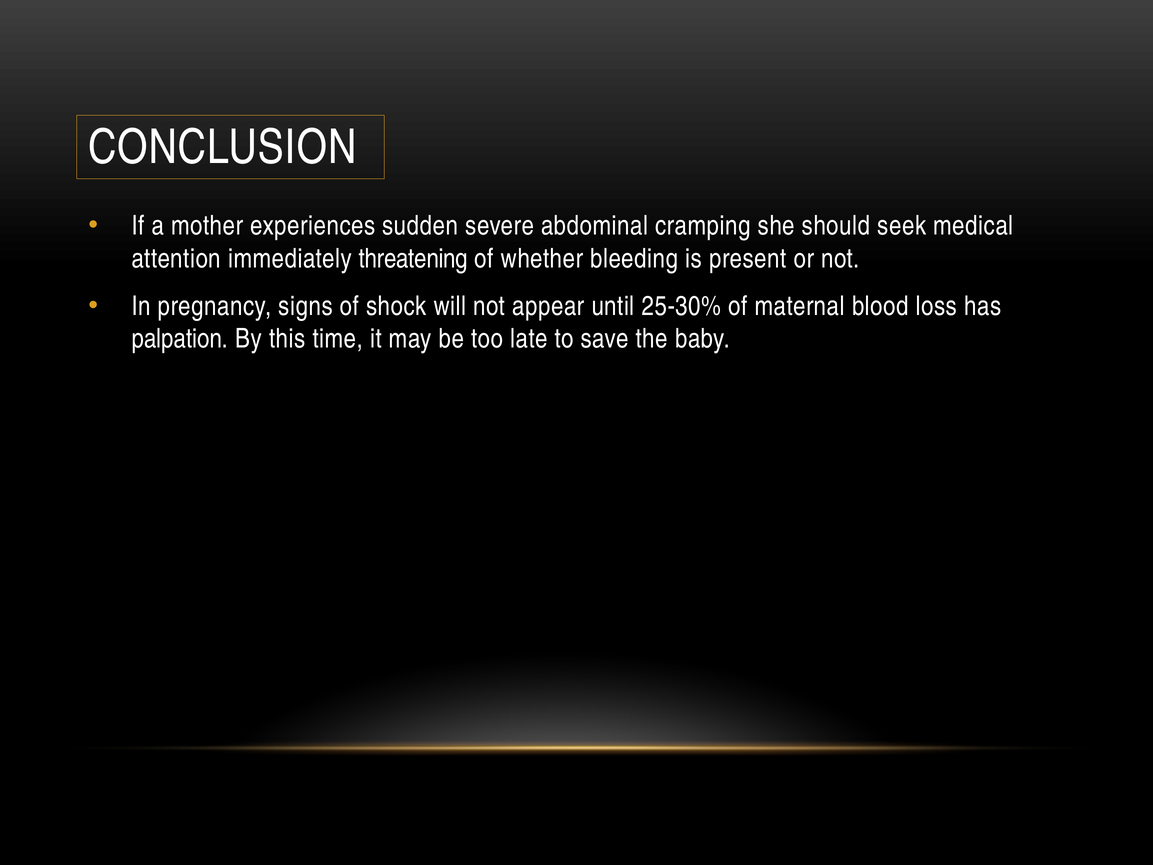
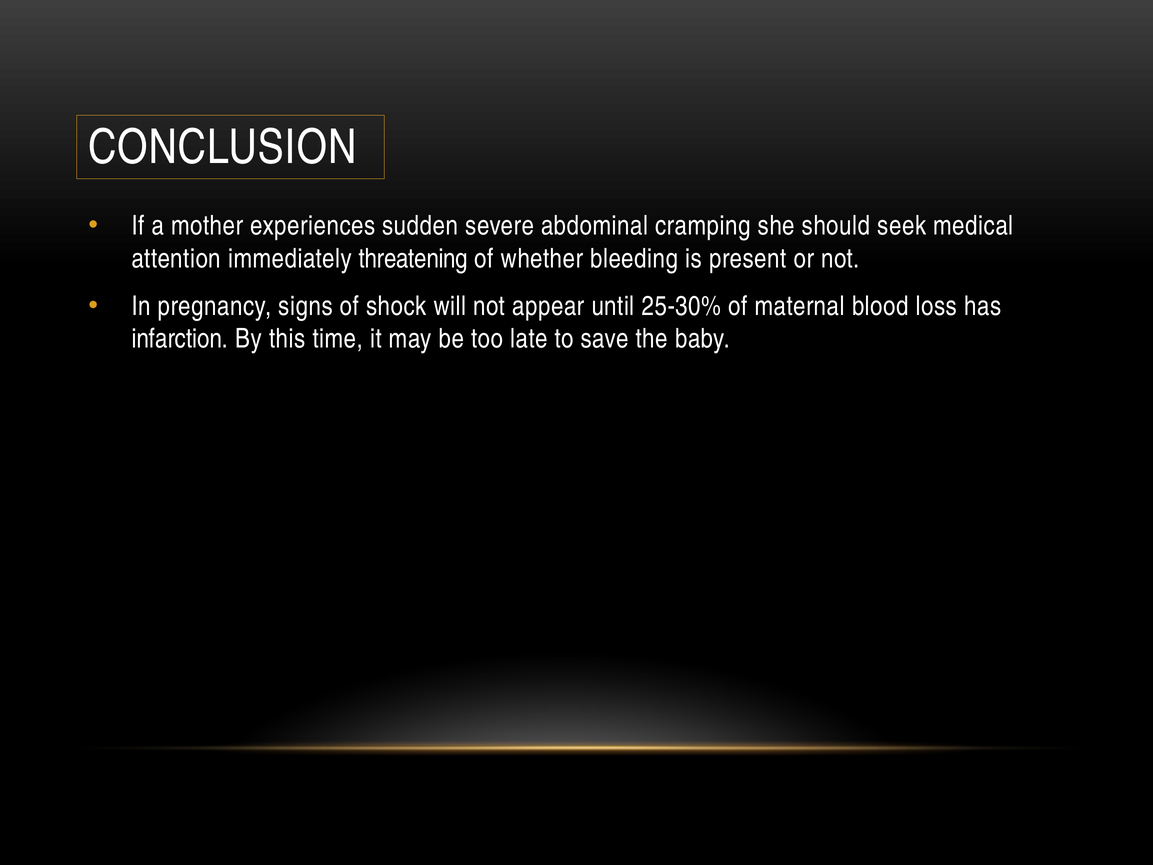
palpation: palpation -> infarction (180, 339)
